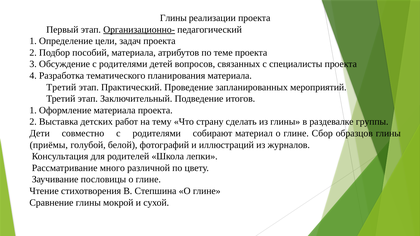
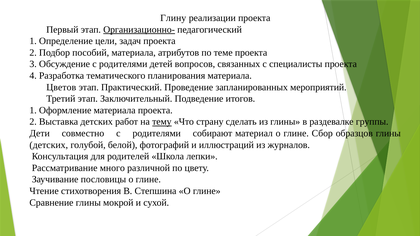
Глины: Глины -> Глину (173, 18)
Третий: Третий -> Цветов (61, 87)
тему underline: none -> present (162, 122)
приёмы: приёмы -> детских (49, 145)
